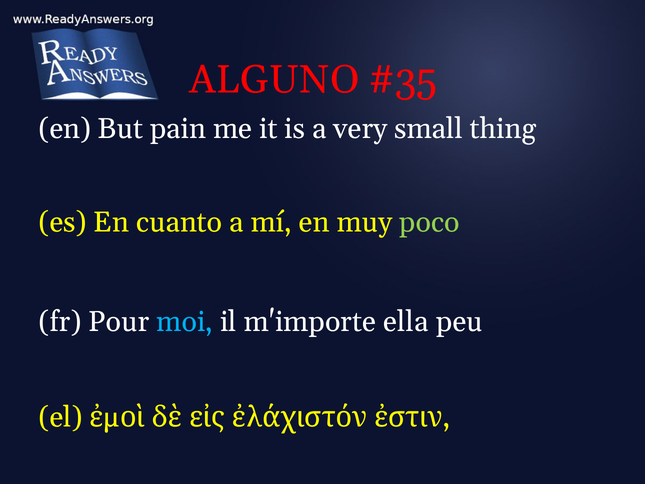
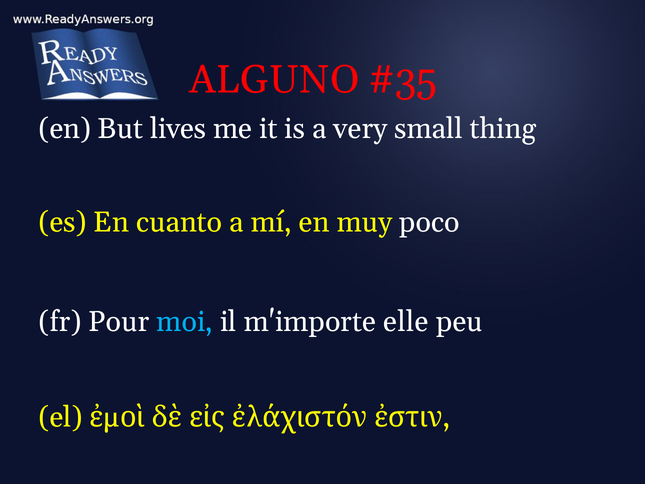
pain: pain -> lives (178, 128)
poco colour: light green -> white (430, 222)
ella: ella -> elle (406, 321)
